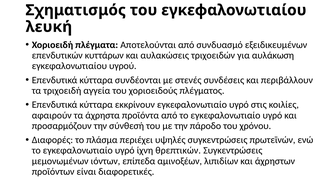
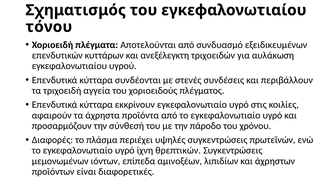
λευκή: λευκή -> τόνου (49, 27)
αυλακώσεις: αυλακώσεις -> ανεξέλεγκτη (165, 55)
